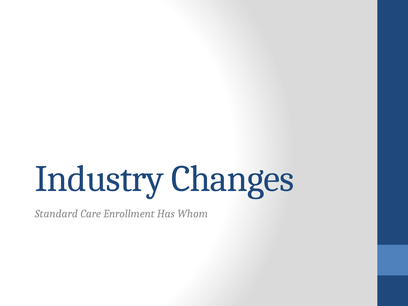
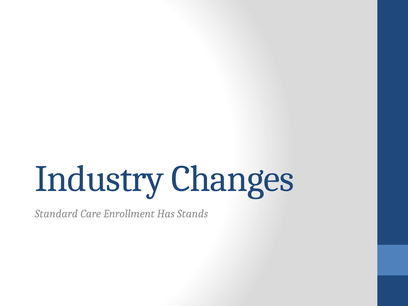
Whom: Whom -> Stands (193, 214)
